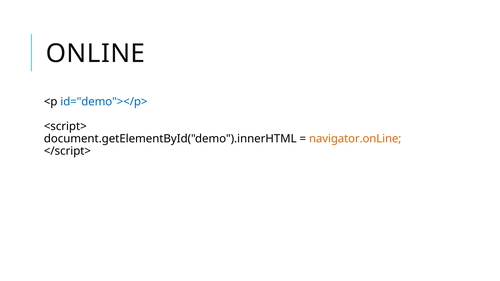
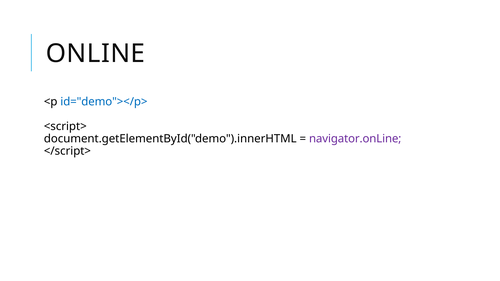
navigator.onLine colour: orange -> purple (355, 139)
